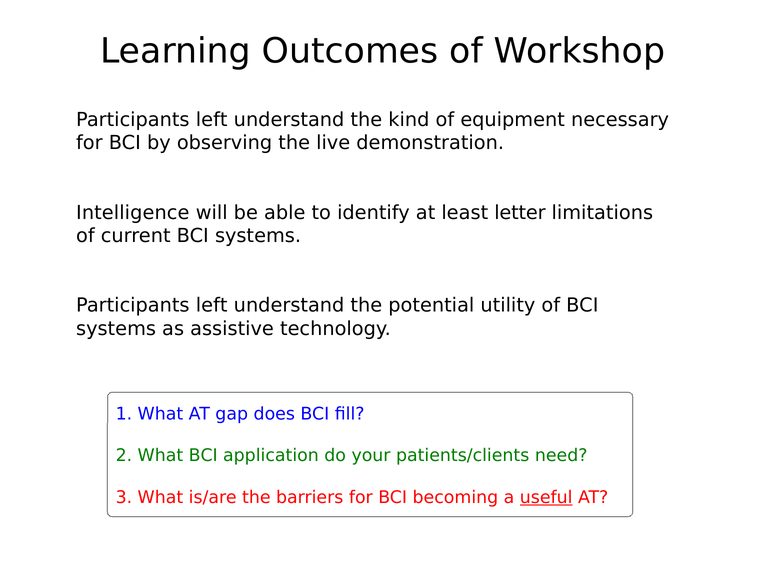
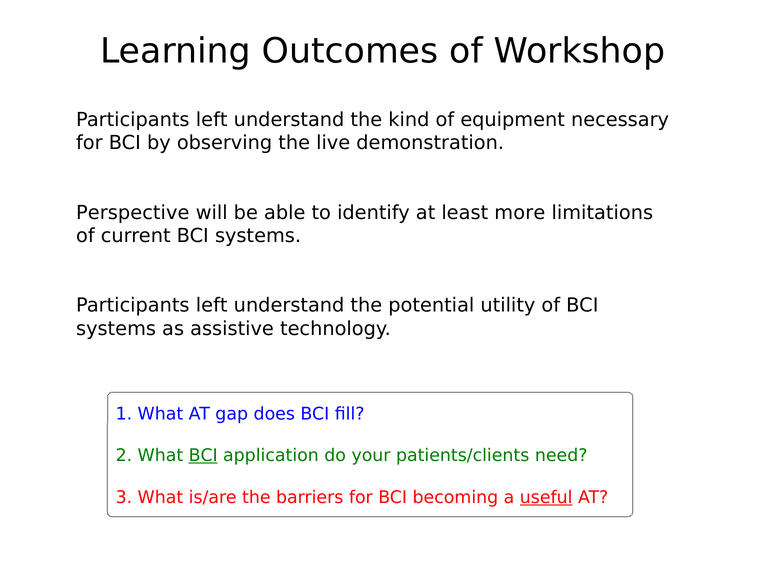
Intelligence: Intelligence -> Perspective (133, 212)
letter: letter -> more (520, 212)
BCI underline: none -> present (203, 455)
